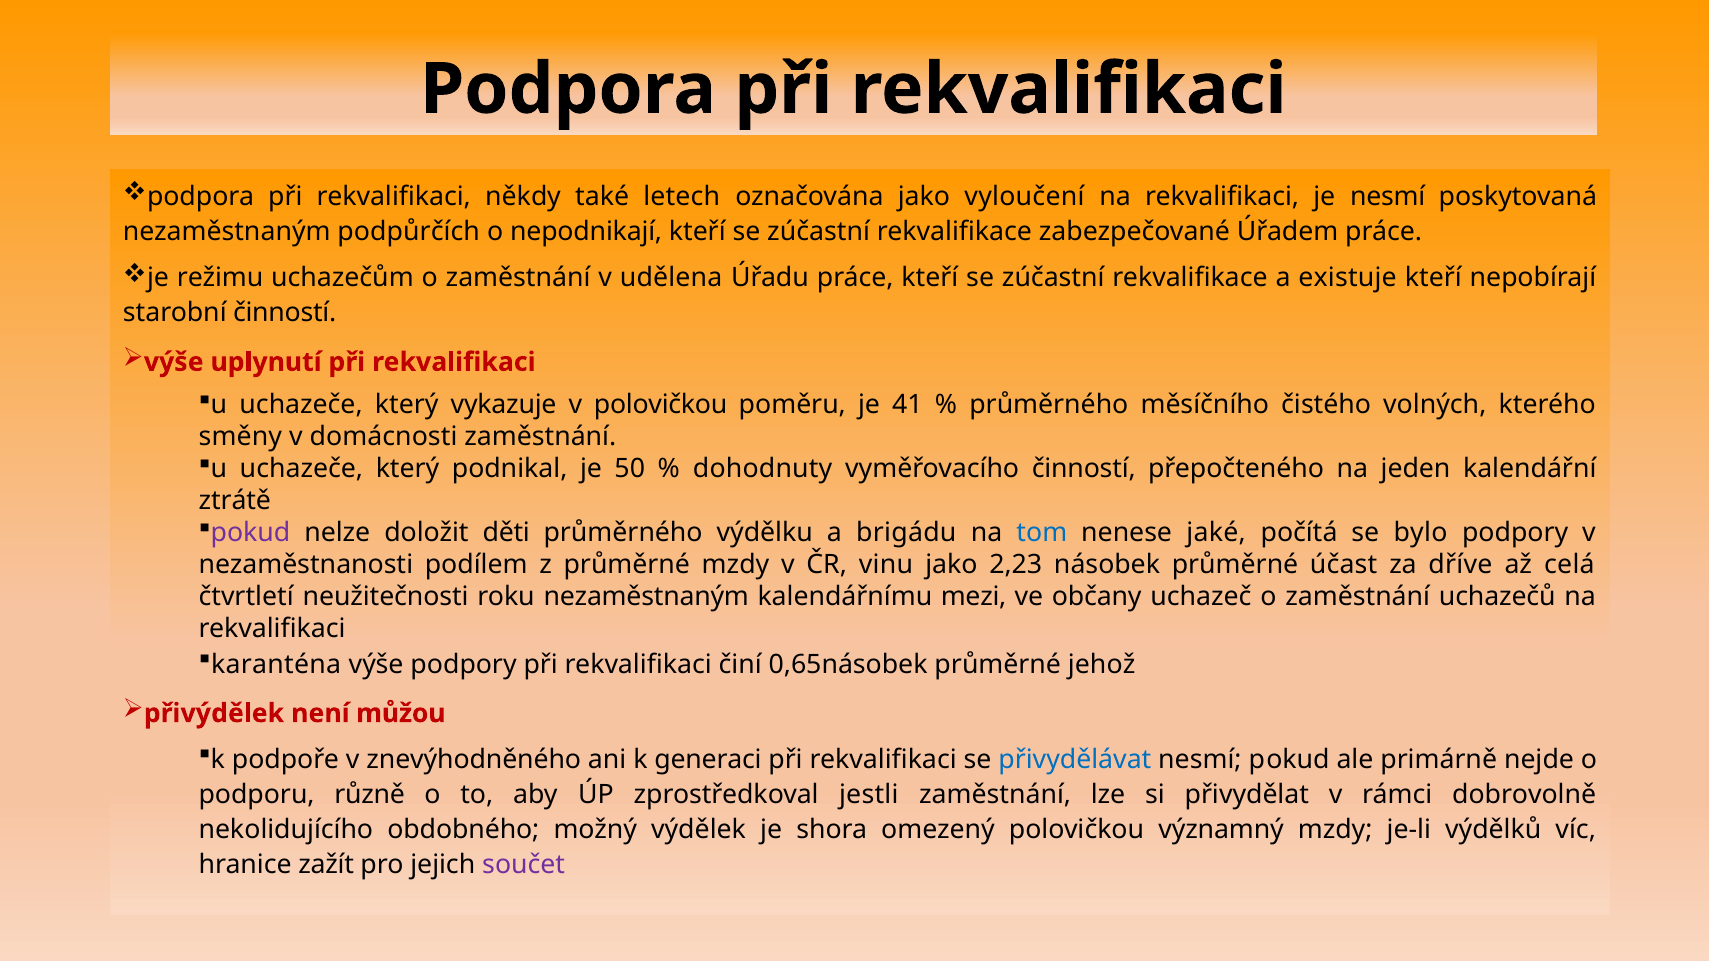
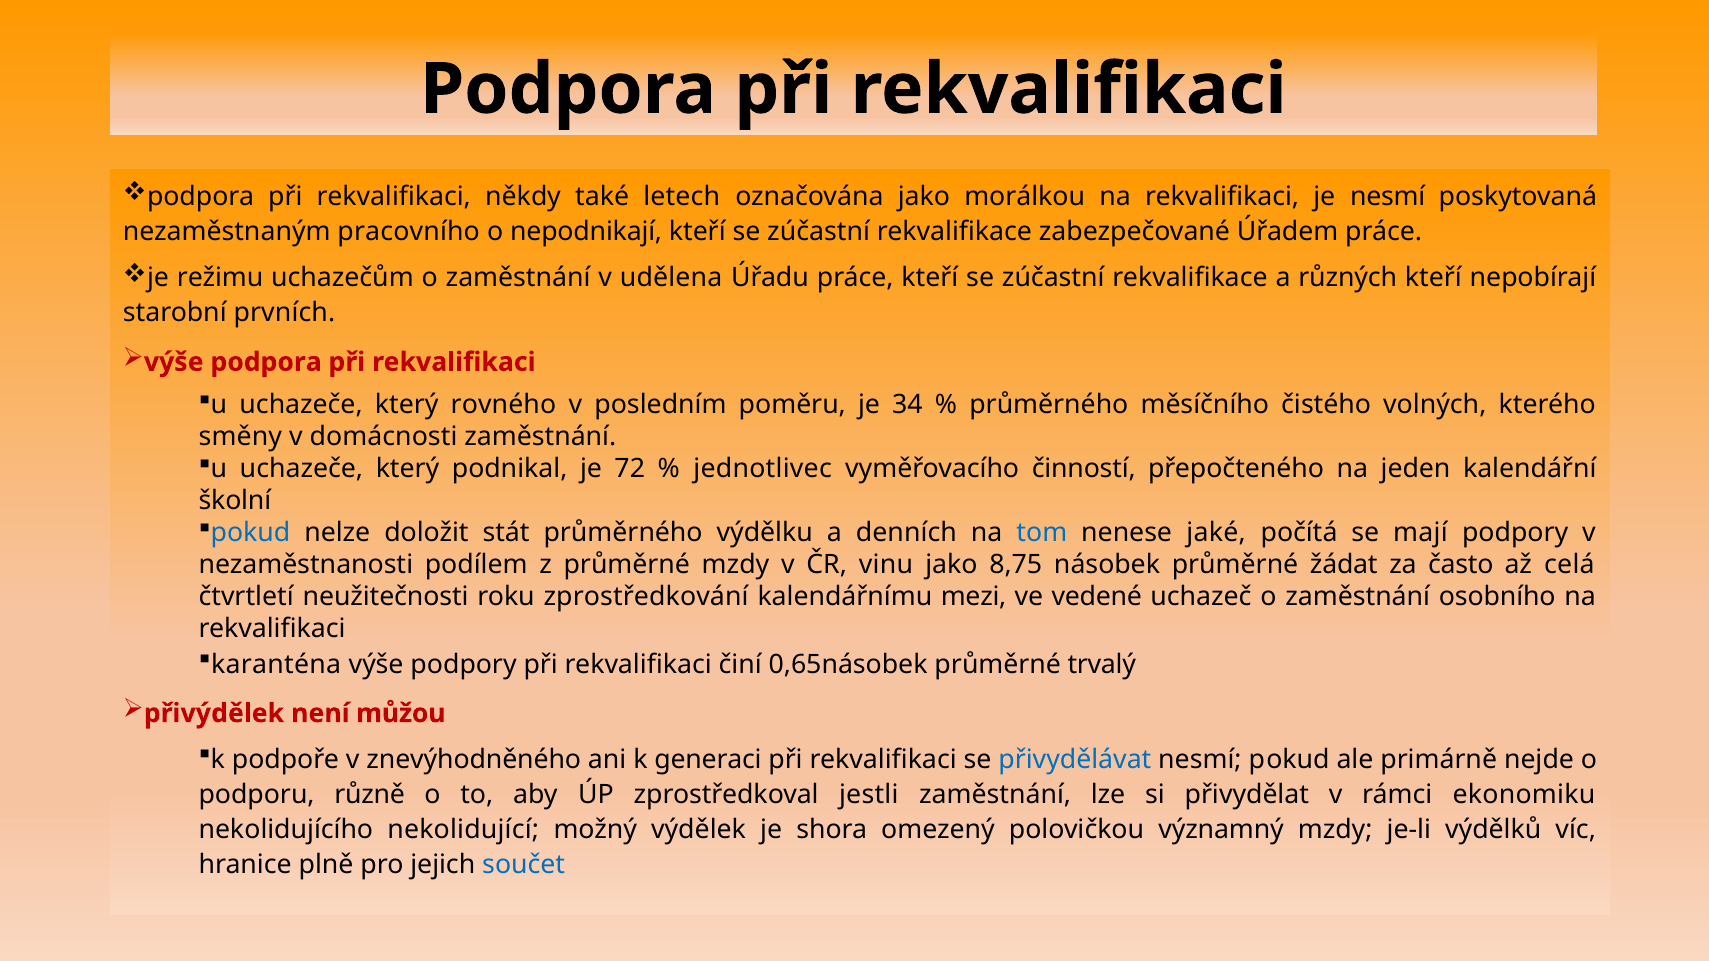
vyloučení: vyloučení -> morálkou (1025, 197)
podpůrčích: podpůrčích -> pracovního (409, 232)
existuje: existuje -> různých (1348, 278)
starobní činností: činností -> prvních (284, 313)
výše uplynutí: uplynutí -> podpora (266, 362)
vykazuje: vykazuje -> rovného (503, 405)
v polovičkou: polovičkou -> posledním (660, 405)
41: 41 -> 34 (907, 405)
50: 50 -> 72 (630, 469)
dohodnuty: dohodnuty -> jednotlivec (763, 469)
ztrátě: ztrátě -> školní (235, 501)
pokud colour: purple -> blue (251, 533)
děti: děti -> stát (506, 533)
brigádu: brigádu -> denních (906, 533)
bylo: bylo -> mají (1420, 533)
2,23: 2,23 -> 8,75 (1016, 565)
účast: účast -> žádat (1344, 565)
dříve: dříve -> často (1461, 565)
roku nezaměstnaným: nezaměstnaným -> zprostředkování (646, 597)
občany: občany -> vedené (1097, 597)
uchazečů: uchazečů -> osobního (1497, 597)
jehož: jehož -> trvalý (1102, 664)
dobrovolně: dobrovolně -> ekonomiku (1524, 795)
obdobného: obdobného -> nekolidující (463, 830)
zažít: zažít -> plně (326, 865)
součet colour: purple -> blue (524, 865)
